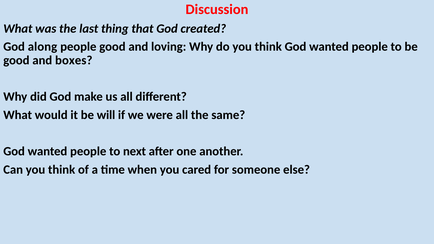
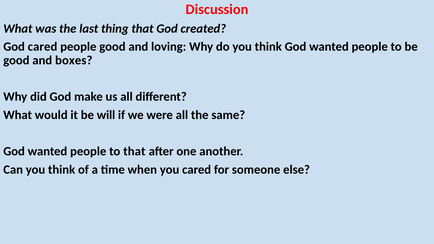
God along: along -> cared (43, 47)
to next: next -> that (134, 151)
